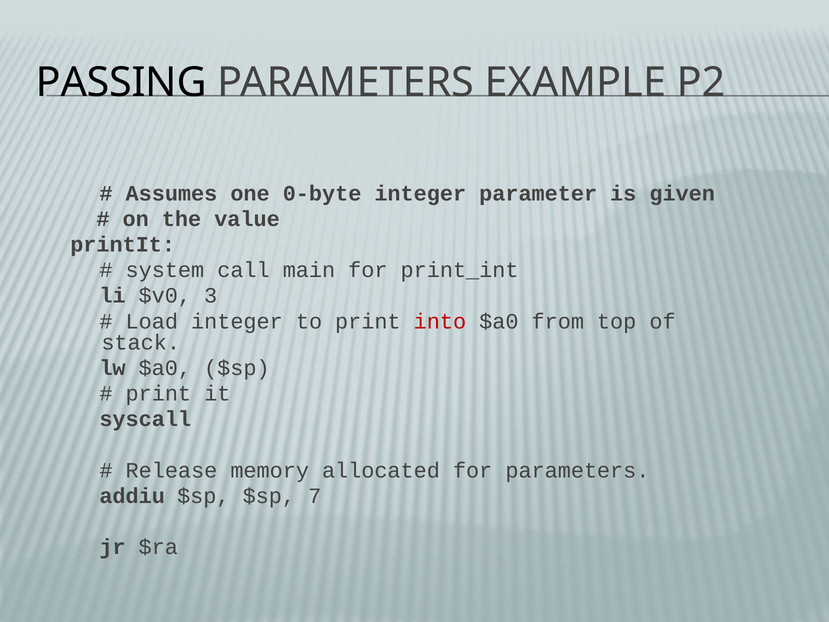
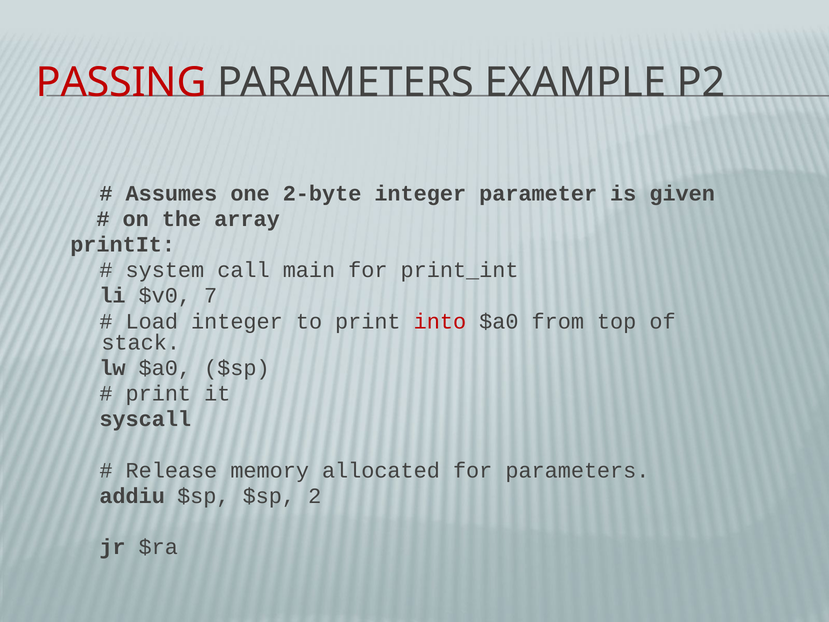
PASSING colour: black -> red (121, 82)
0-byte: 0-byte -> 2-byte (322, 193)
value: value -> array (247, 219)
3: 3 -> 7 (211, 296)
7: 7 -> 2 (315, 496)
